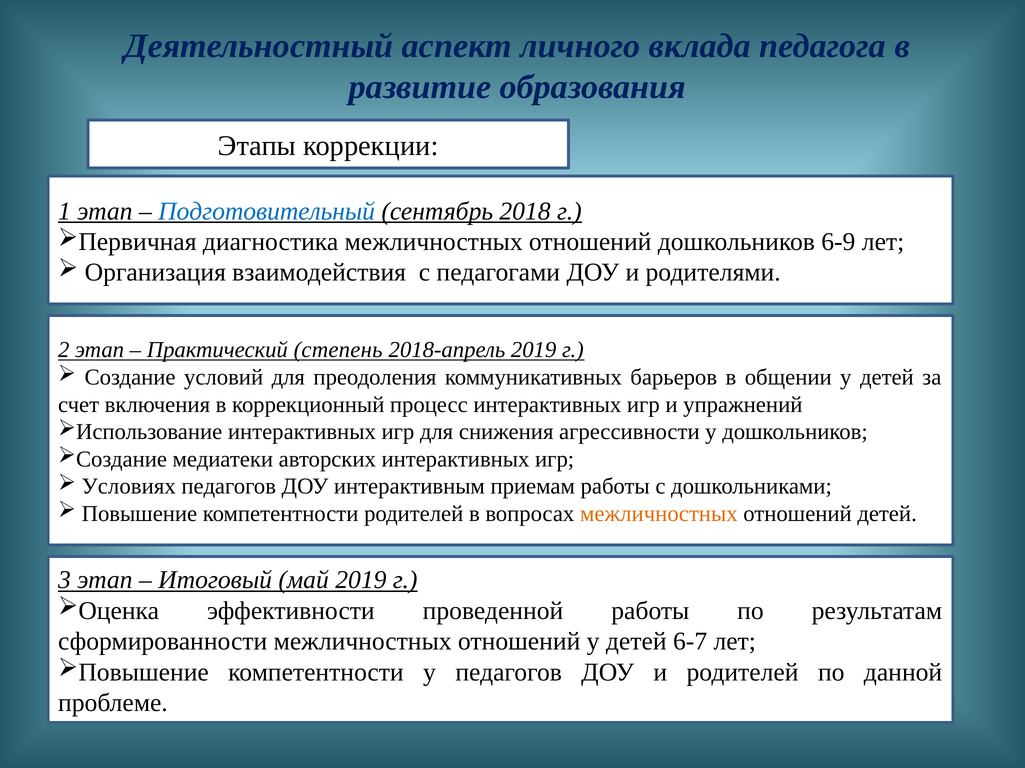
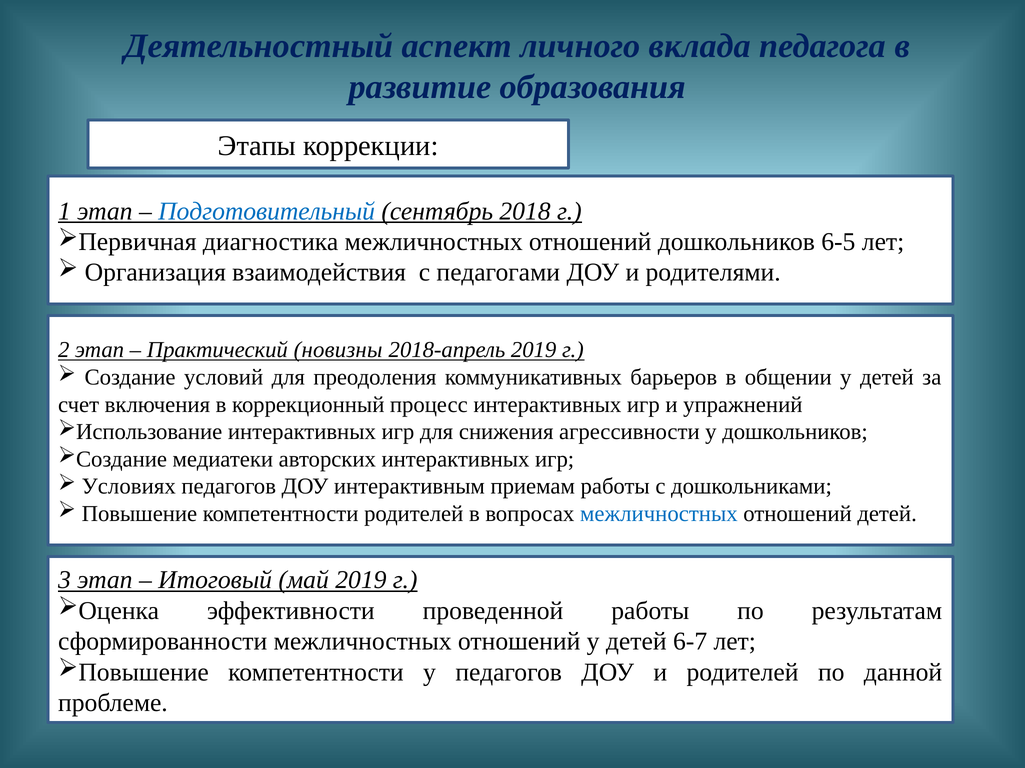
6-9: 6-9 -> 6-5 (838, 242)
степень: степень -> новизны (338, 350)
межличностных colour: orange -> blue (659, 514)
